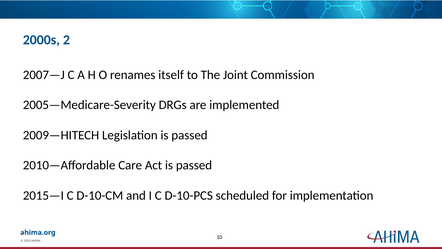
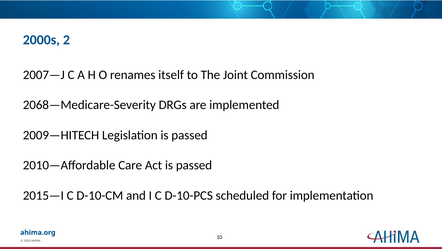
2005—Medicare-Severity: 2005—Medicare-Severity -> 2068—Medicare-Severity (89, 105)
